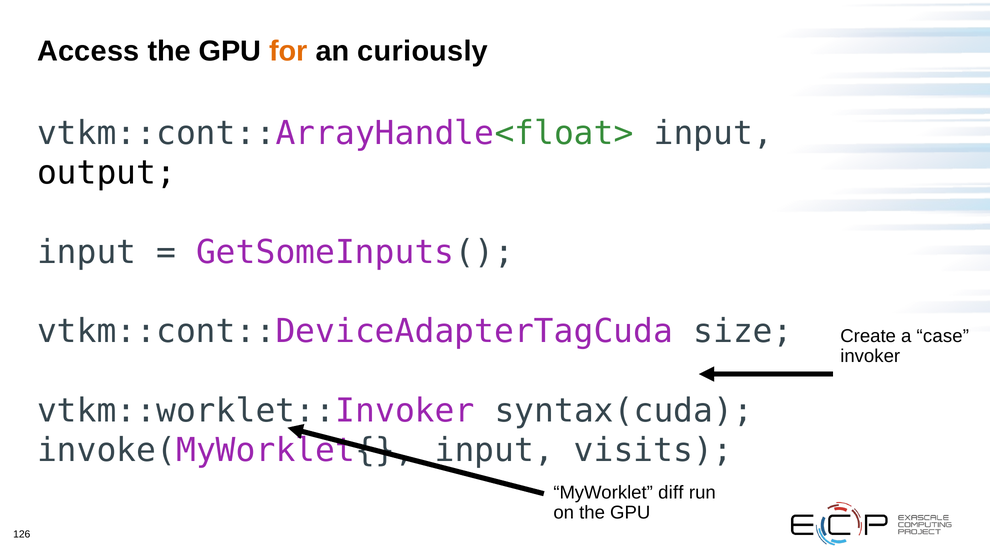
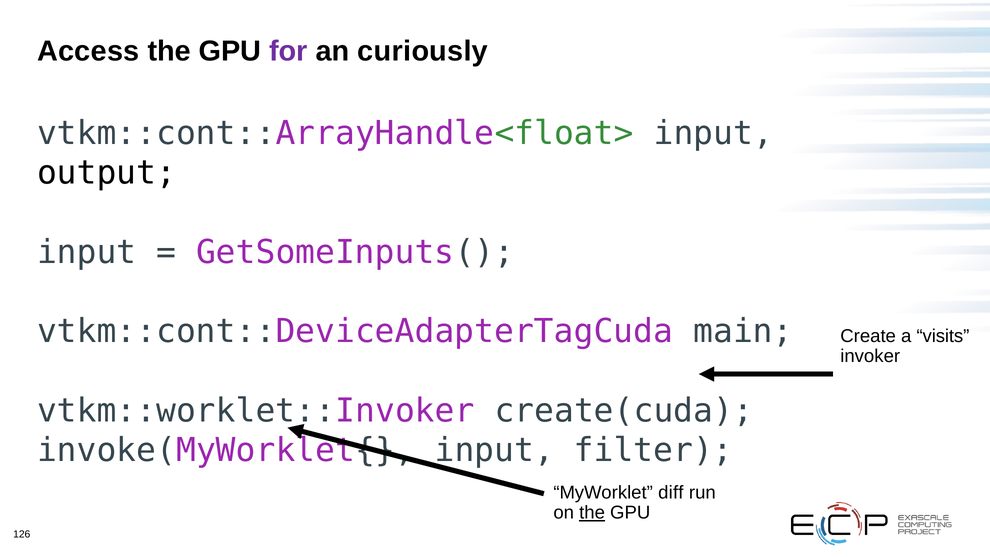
for colour: orange -> purple (288, 51)
size: size -> main (743, 332)
case: case -> visits (943, 336)
syntax(cuda: syntax(cuda -> create(cuda (624, 411)
visits: visits -> filter (653, 450)
the underline: none -> present (592, 513)
